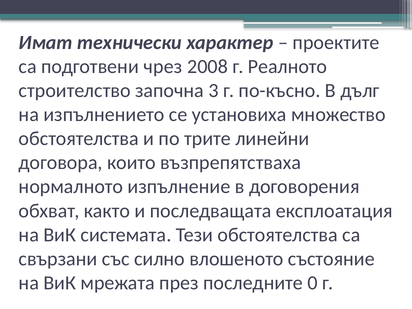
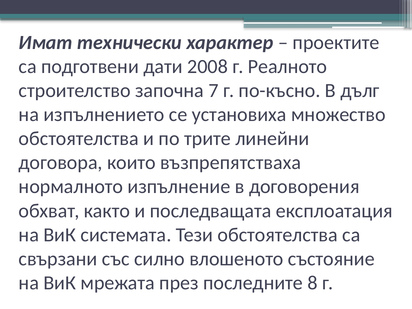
чрез: чрез -> дати (163, 67)
3: 3 -> 7 (213, 91)
0: 0 -> 8 (312, 283)
